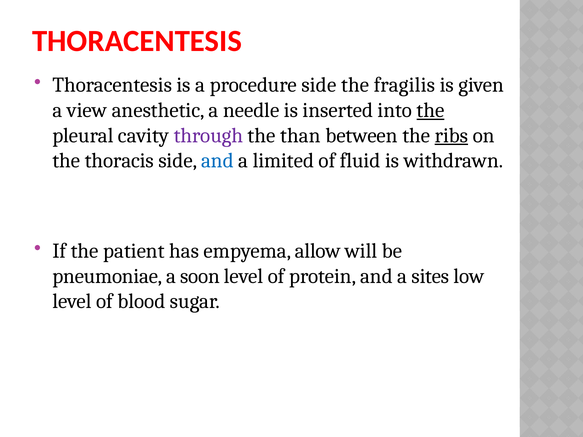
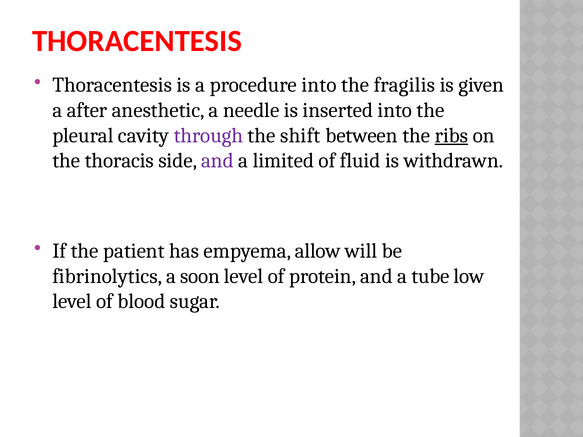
procedure side: side -> into (319, 85)
view: view -> after (87, 110)
the underline: present -> none (431, 110)
than: than -> shift (300, 135)
and colour: blue -> purple (217, 161)
pneumoniae: pneumoniae -> fibrinolytics (107, 276)
sites: sites -> tube (430, 276)
